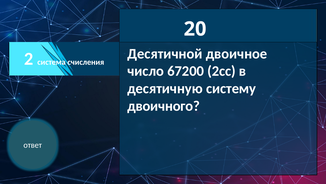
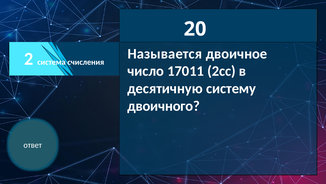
Десятичной: Десятичной -> Называется (165, 54)
67200: 67200 -> 17011 (186, 71)
